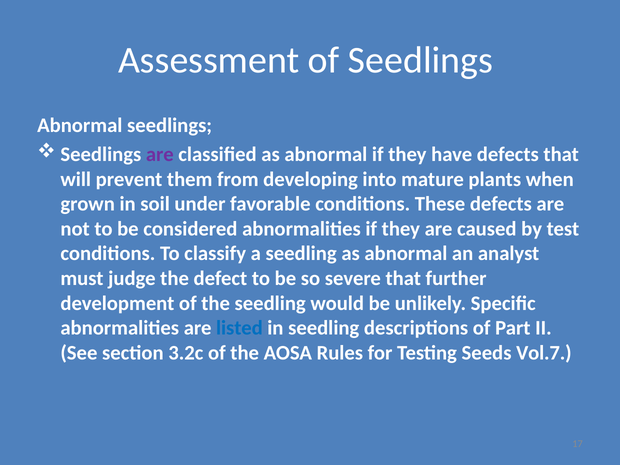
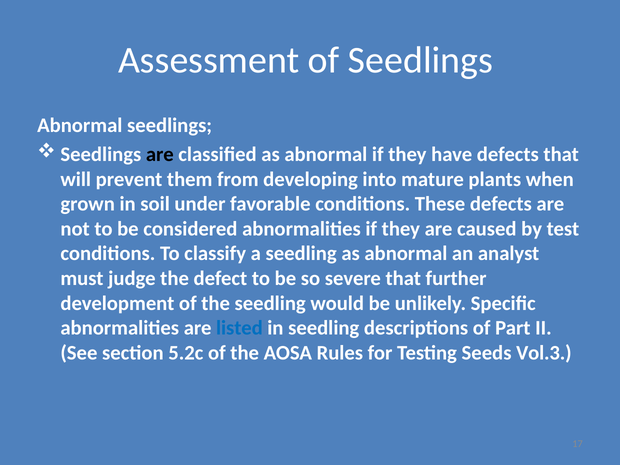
are colour: purple -> black (160, 154)
3.2c: 3.2c -> 5.2c (186, 353)
Vol.7: Vol.7 -> Vol.3 (544, 353)
